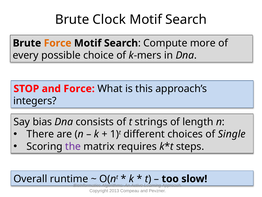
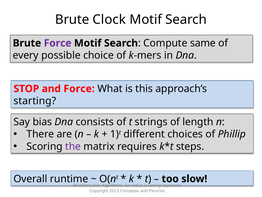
Force colour: orange -> purple (58, 43)
more: more -> same (203, 43)
integers: integers -> starting (35, 101)
Single: Single -> Phillip (232, 134)
